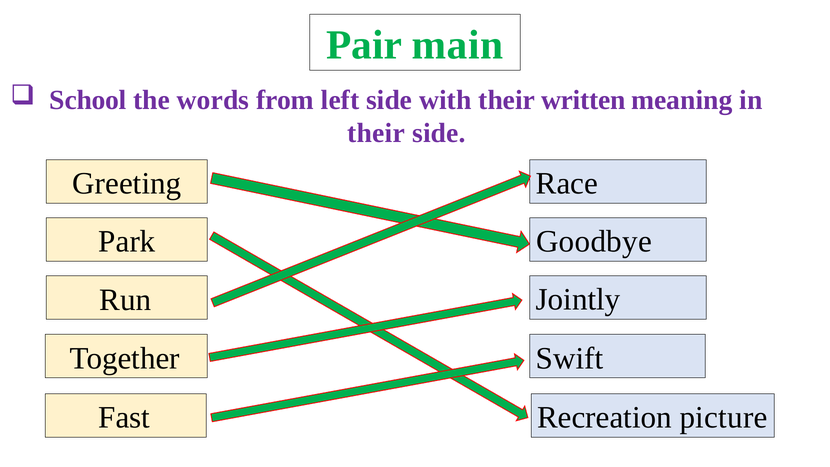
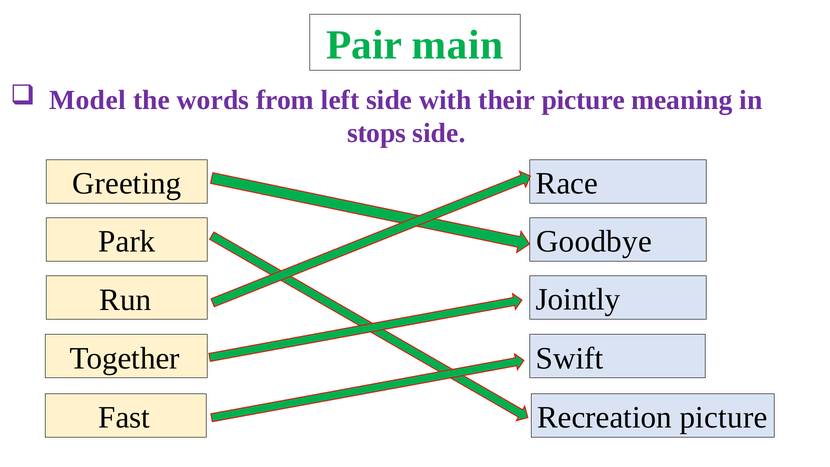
School: School -> Model (88, 100)
their written: written -> picture (583, 100)
their: their -> stops (376, 133)
